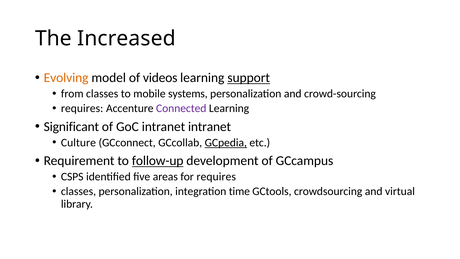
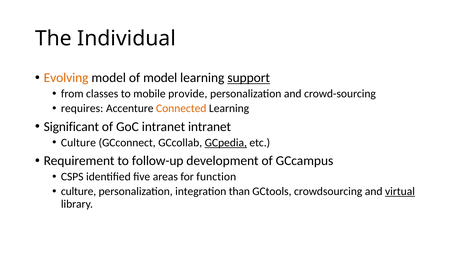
Increased: Increased -> Individual (126, 39)
of videos: videos -> model (160, 78)
systems: systems -> provide (188, 94)
Connected colour: purple -> orange (181, 108)
follow-up underline: present -> none (158, 161)
for requires: requires -> function (216, 177)
classes: classes -> culture (79, 191)
time: time -> than (239, 191)
virtual underline: none -> present (400, 191)
